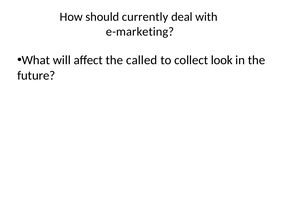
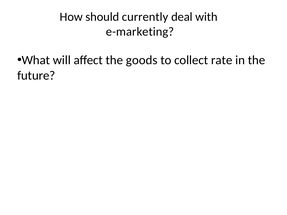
called: called -> goods (142, 60)
look: look -> rate (222, 60)
